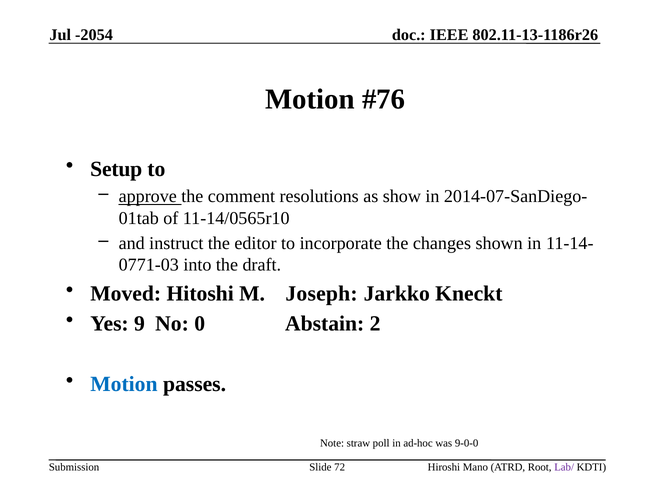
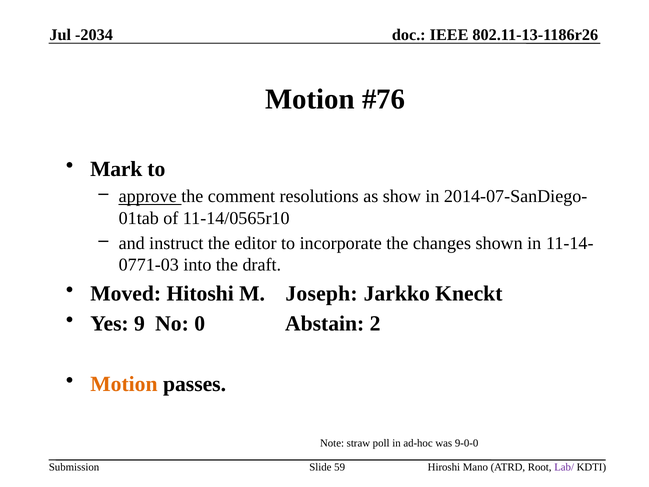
-2054: -2054 -> -2034 (94, 35)
Setup: Setup -> Mark (116, 169)
Motion colour: blue -> orange (124, 384)
72: 72 -> 59 (340, 467)
